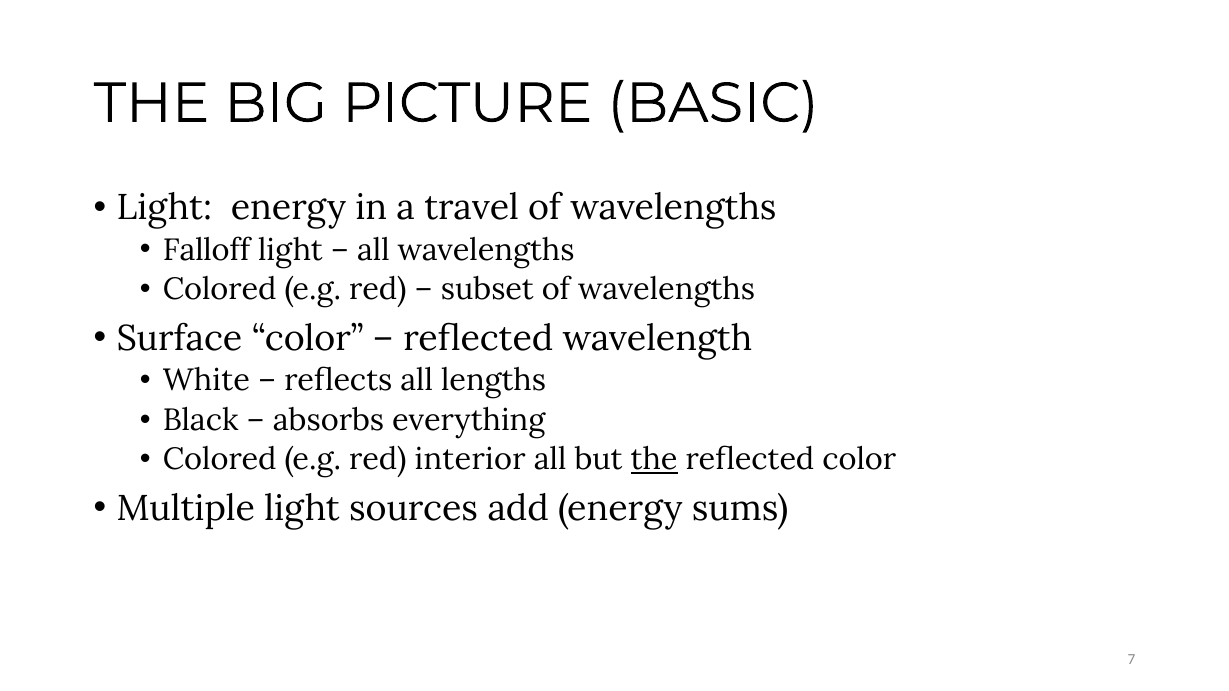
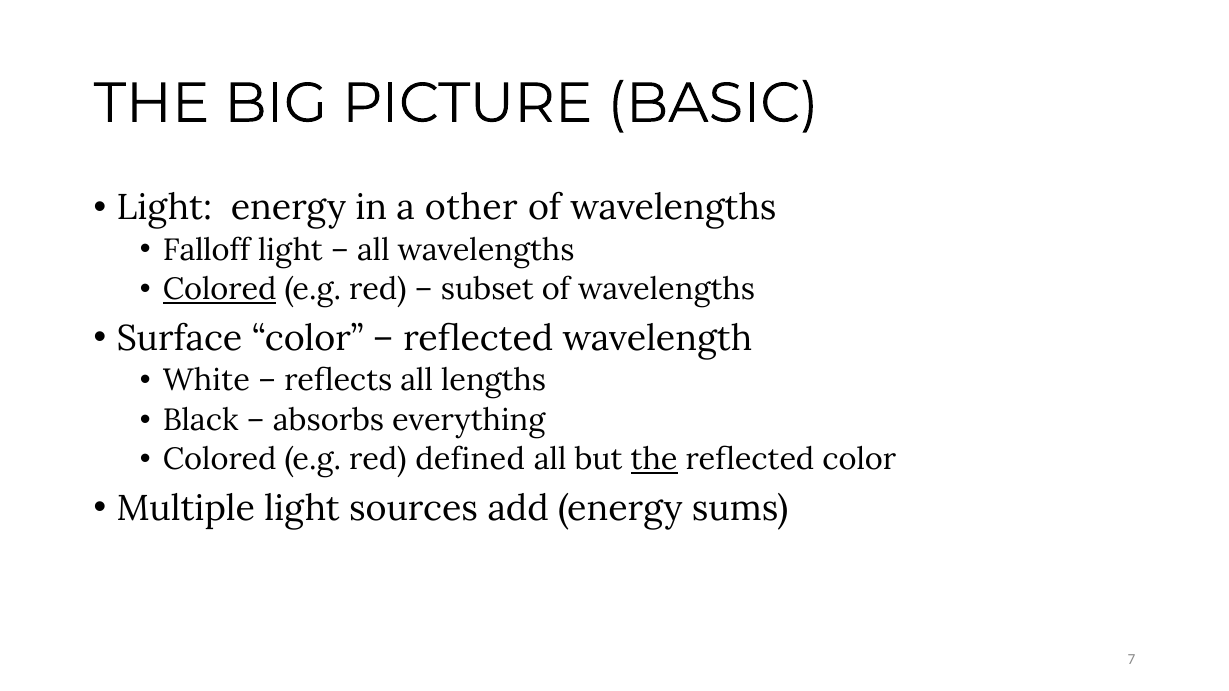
travel: travel -> other (471, 208)
Colored underline: none -> present (220, 290)
interior: interior -> defined (470, 460)
